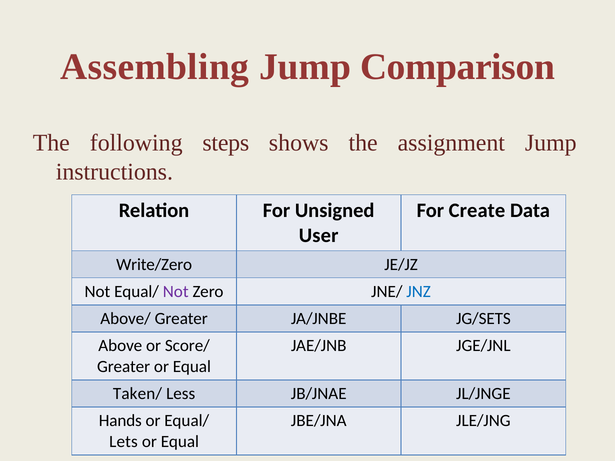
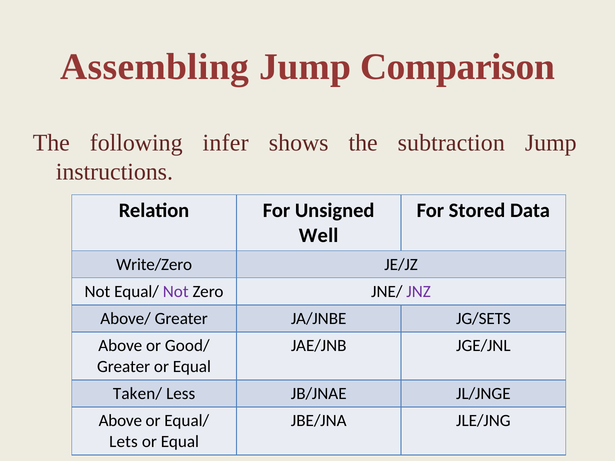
steps: steps -> infer (226, 143)
assignment: assignment -> subtraction (451, 143)
Create: Create -> Stored (477, 211)
User: User -> Well (319, 236)
JNZ colour: blue -> purple (419, 292)
Score/: Score/ -> Good/ (187, 346)
Hands: Hands -> Above (120, 421)
